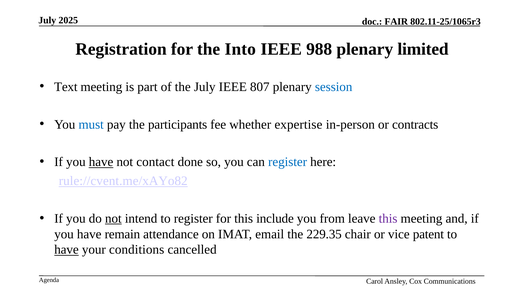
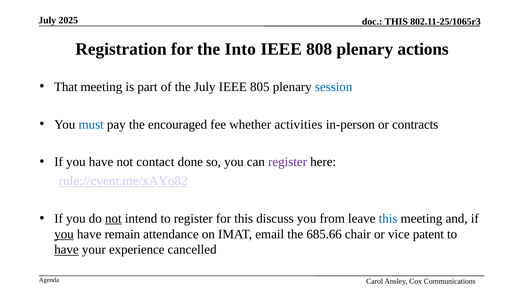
FAIR: FAIR -> THIS (396, 22)
988: 988 -> 808 (319, 49)
limited: limited -> actions (423, 49)
Text: Text -> That (66, 87)
807: 807 -> 805 (260, 87)
participants: participants -> encouraged (178, 124)
expertise: expertise -> activities (298, 124)
have underline: present -> none (101, 162)
register colour: blue -> purple (288, 162)
include: include -> discuss (275, 218)
this colour: purple -> blue (388, 218)
you underline: none -> present (64, 234)
229.35: 229.35 -> 685.66 (324, 234)
conditions: conditions -> experience (137, 250)
